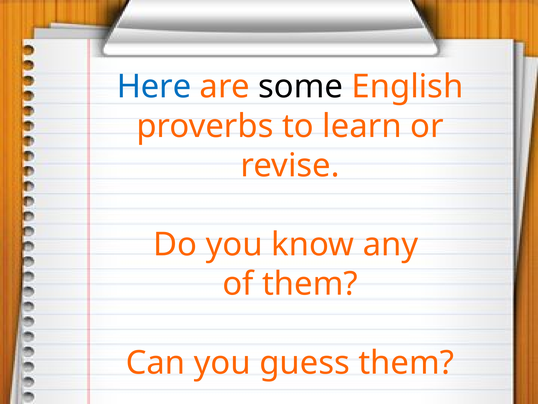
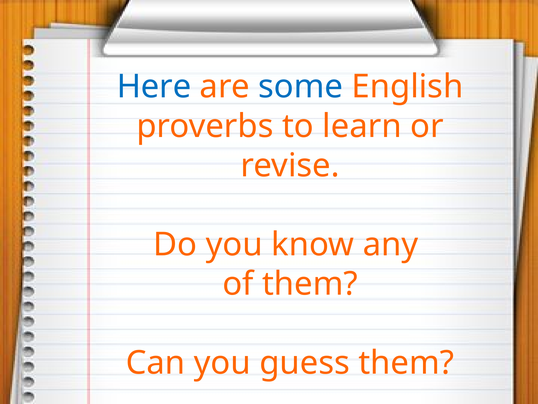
some colour: black -> blue (301, 87)
